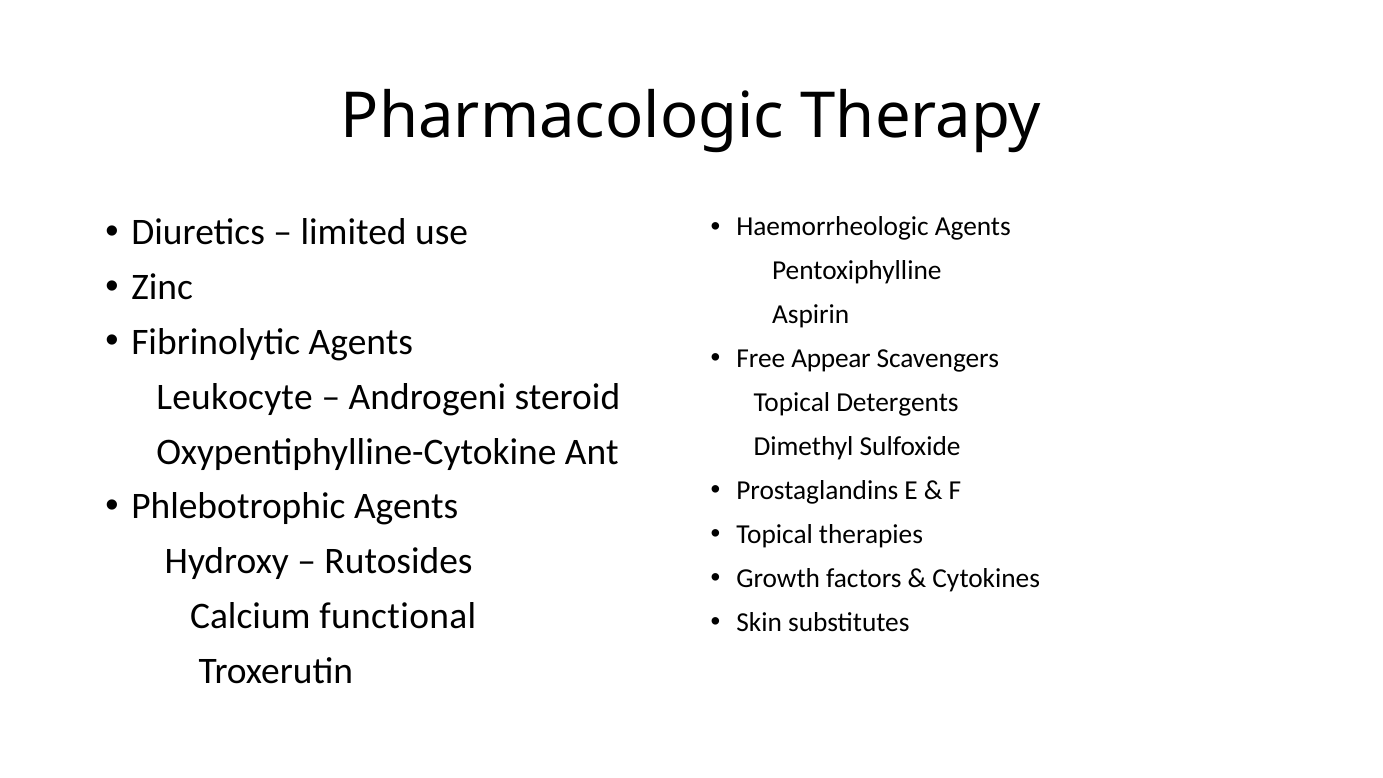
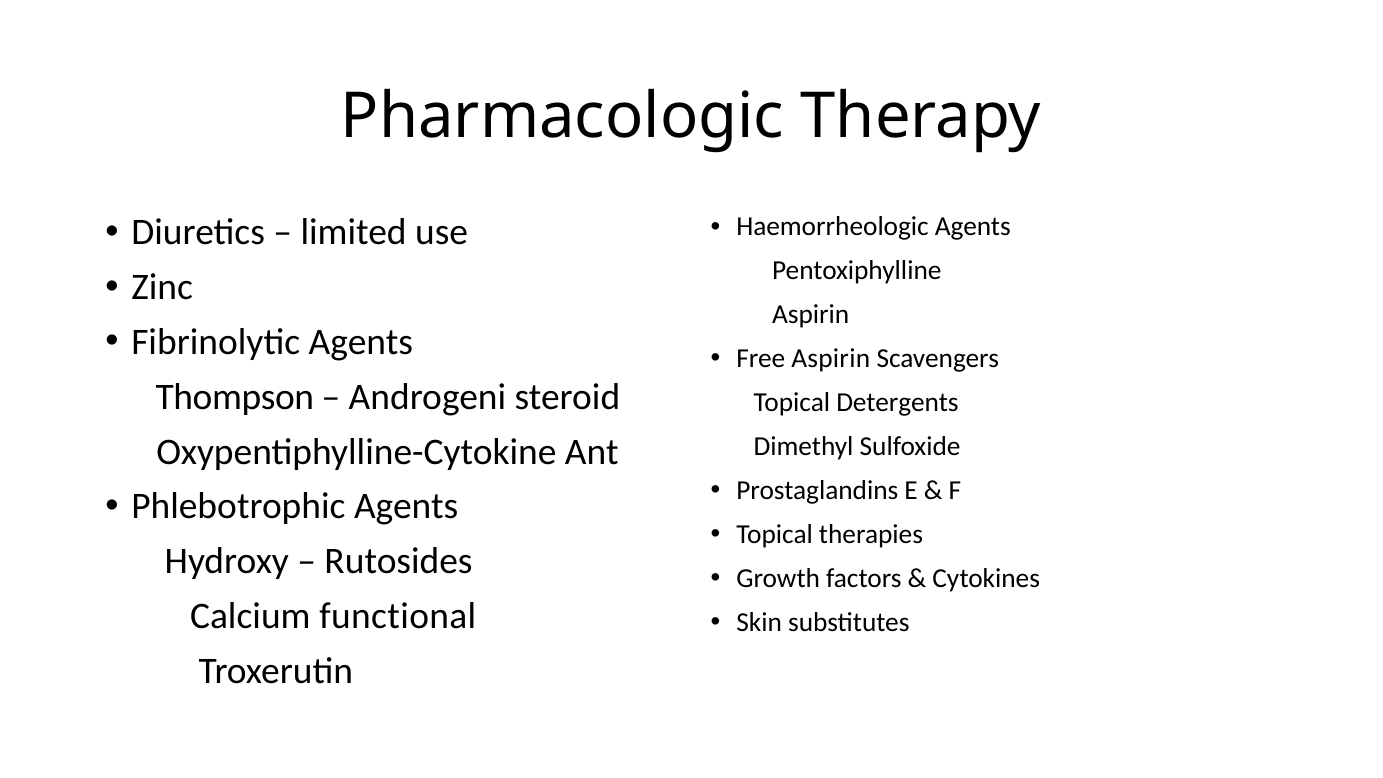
Free Appear: Appear -> Aspirin (831, 359)
Leukocyte: Leukocyte -> Thompson (235, 397)
